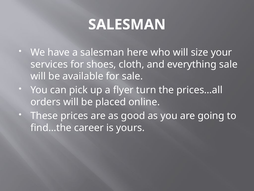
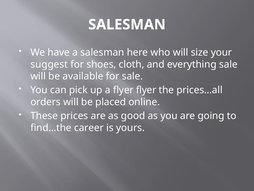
services: services -> suggest (49, 64)
flyer turn: turn -> flyer (146, 90)
